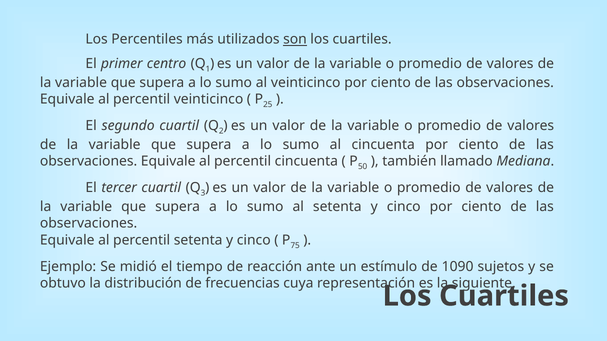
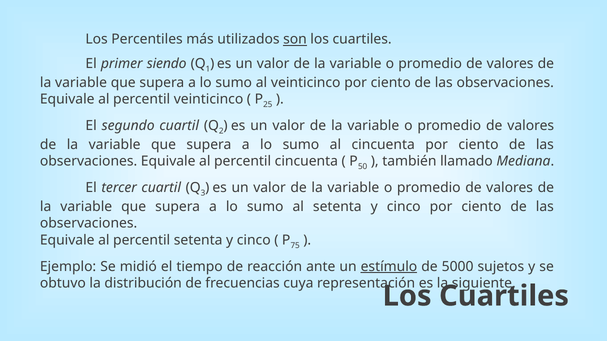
centro: centro -> siendo (167, 64)
estímulo underline: none -> present (389, 267)
1090: 1090 -> 5000 (458, 267)
